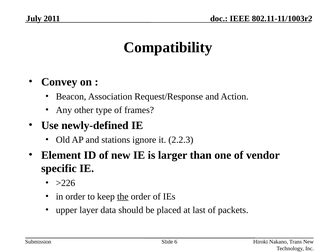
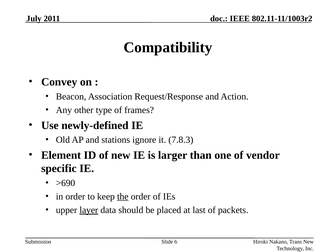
2.2.3: 2.2.3 -> 7.8.3 (181, 140)
>226: >226 -> >690 (66, 183)
layer underline: none -> present (89, 210)
